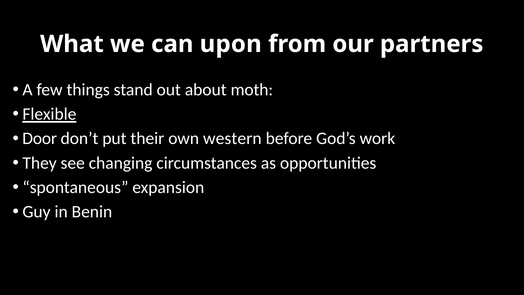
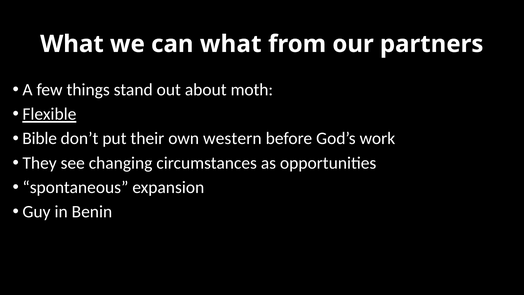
can upon: upon -> what (231, 44)
Door: Door -> Bible (40, 138)
